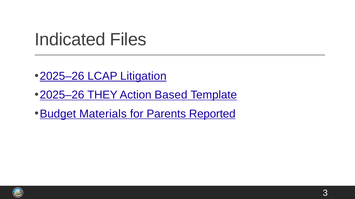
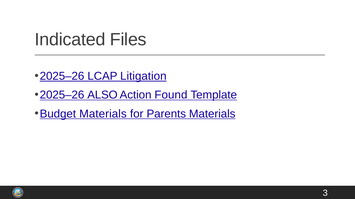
THEY: THEY -> ALSO (102, 95)
Based: Based -> Found (171, 95)
Parents Reported: Reported -> Materials (212, 114)
